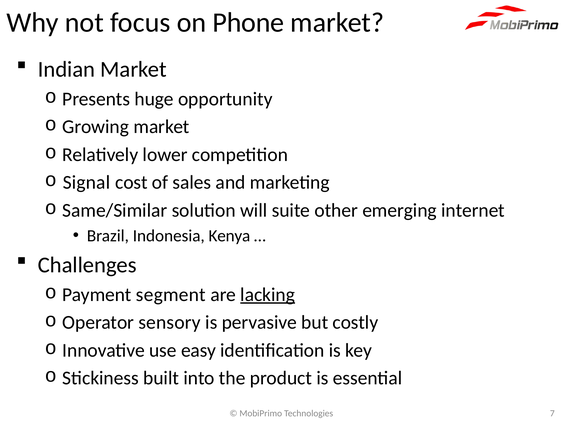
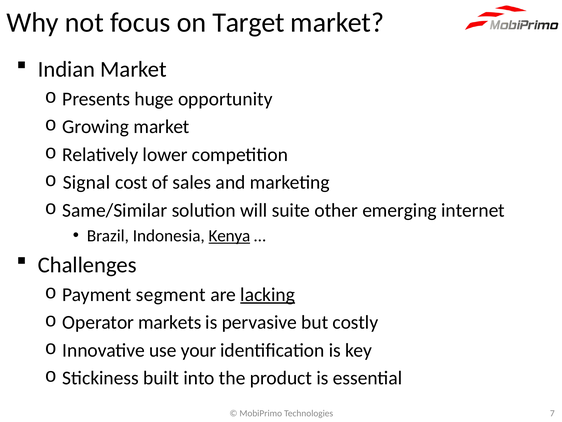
Phone: Phone -> Target (248, 22)
Kenya underline: none -> present (229, 236)
sensory: sensory -> markets (170, 322)
easy: easy -> your (198, 350)
